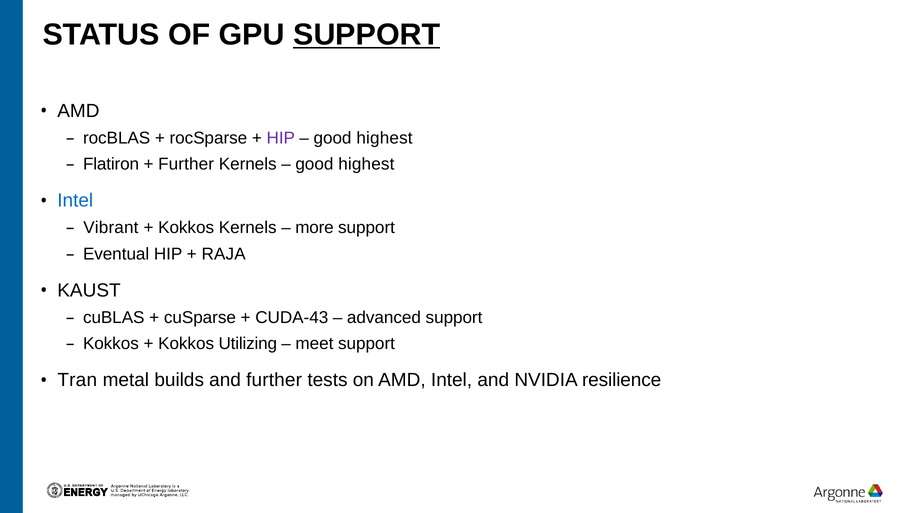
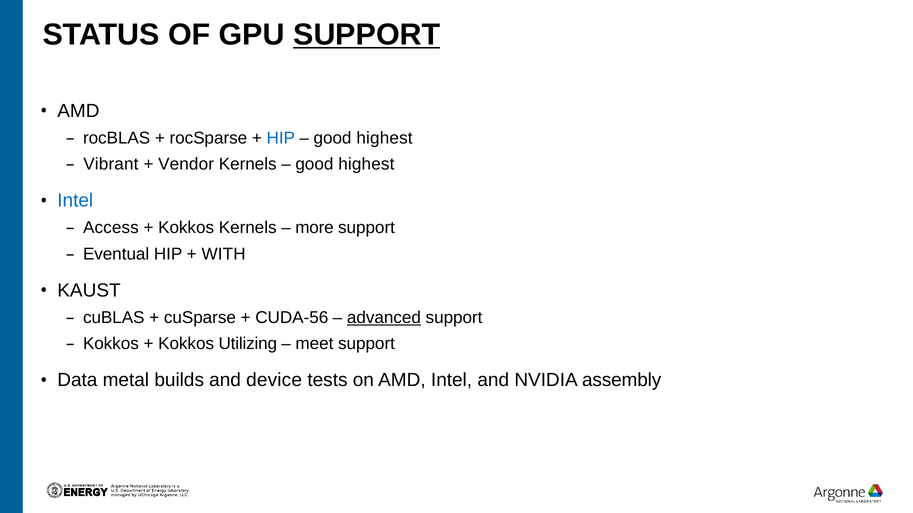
HIP colour: purple -> blue (281, 138)
Flatiron: Flatiron -> Vibrant (111, 164)
Further: Further -> Vendor (186, 164)
Vibrant: Vibrant -> Access (111, 228)
RAJA: RAJA -> WITH (224, 254)
CUDA-43: CUDA-43 -> CUDA-56 (292, 318)
advanced underline: none -> present (384, 318)
Tran: Tran -> Data (77, 381)
and further: further -> device (274, 381)
resilience: resilience -> assembly (622, 381)
